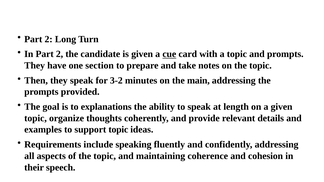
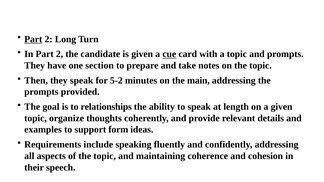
Part underline: none -> present (33, 39)
3-2: 3-2 -> 5-2 (116, 81)
explanations: explanations -> relationships (106, 107)
support topic: topic -> form (118, 130)
